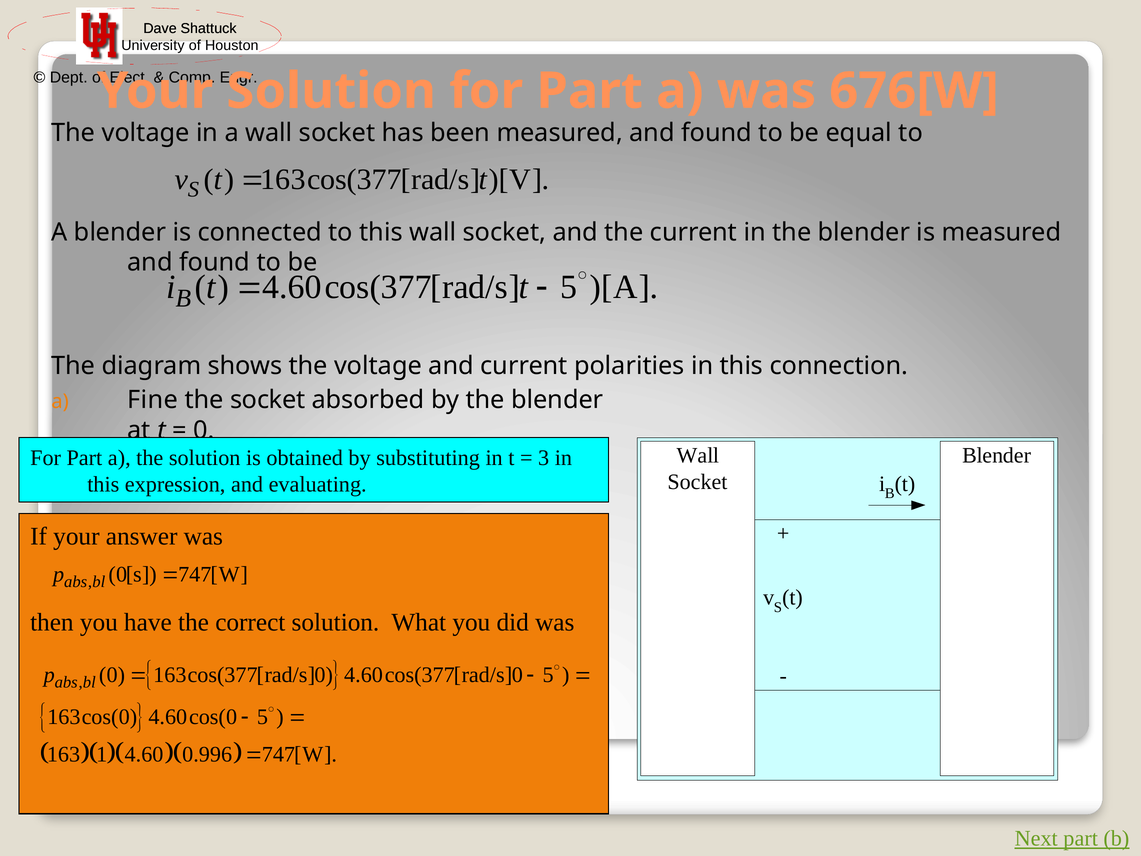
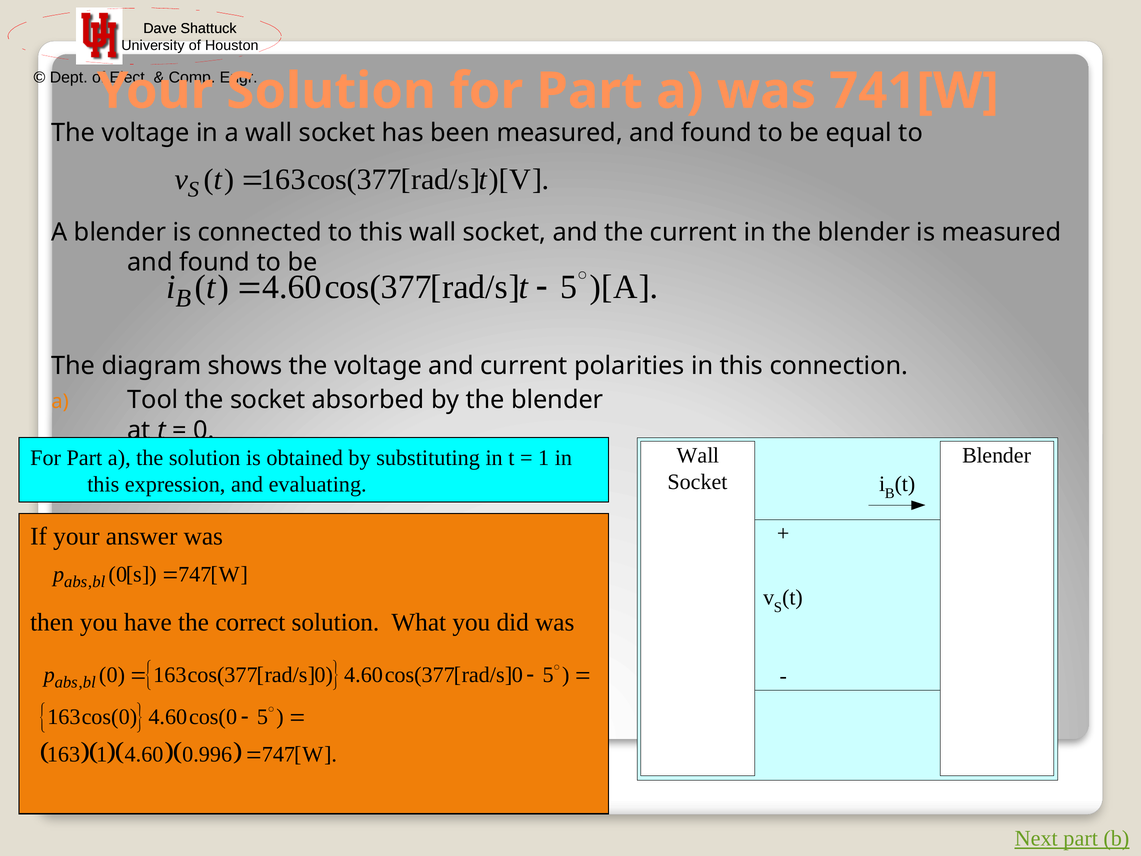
676[W: 676[W -> 741[W (914, 91)
Fine: Fine -> Tool (153, 400)
3: 3 -> 1 (544, 458)
